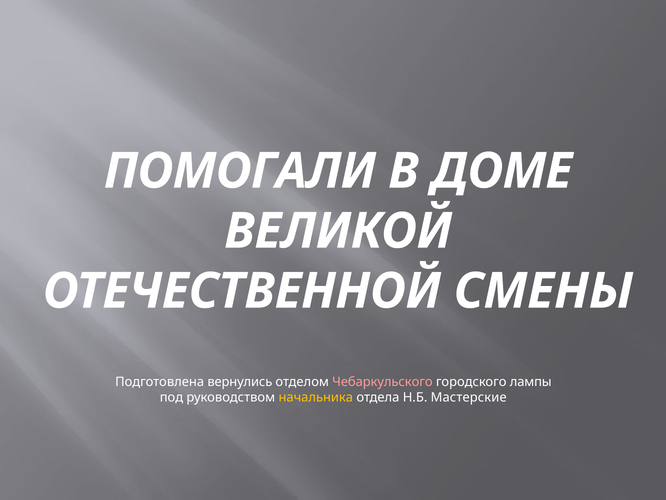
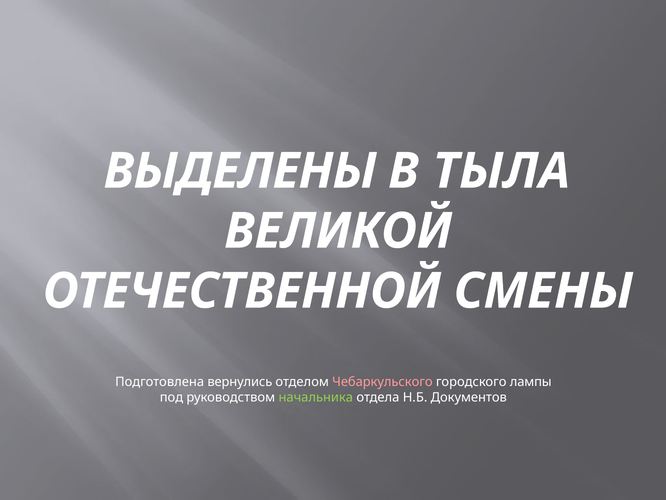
ПОМОГАЛИ: ПОМОГАЛИ -> ВЫДЕЛЕНЫ (240, 171)
ДОМЕ: ДОМЕ -> ТЫЛА (501, 171)
начальника colour: yellow -> light green (316, 397)
Мастерские: Мастерские -> Документов (469, 397)
